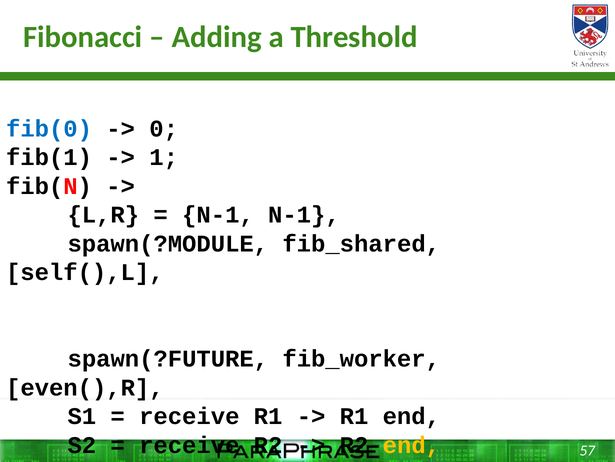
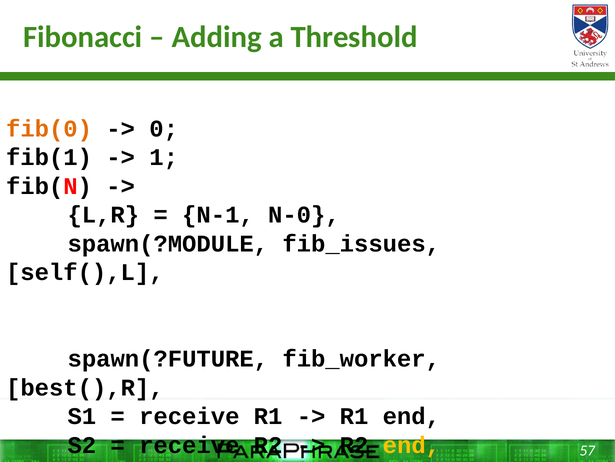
fib(0 colour: blue -> orange (49, 129)
N-1 N-1: N-1 -> N-0 (304, 215)
fib_shared: fib_shared -> fib_issues (361, 243)
even(),R: even(),R -> best(),R (85, 387)
